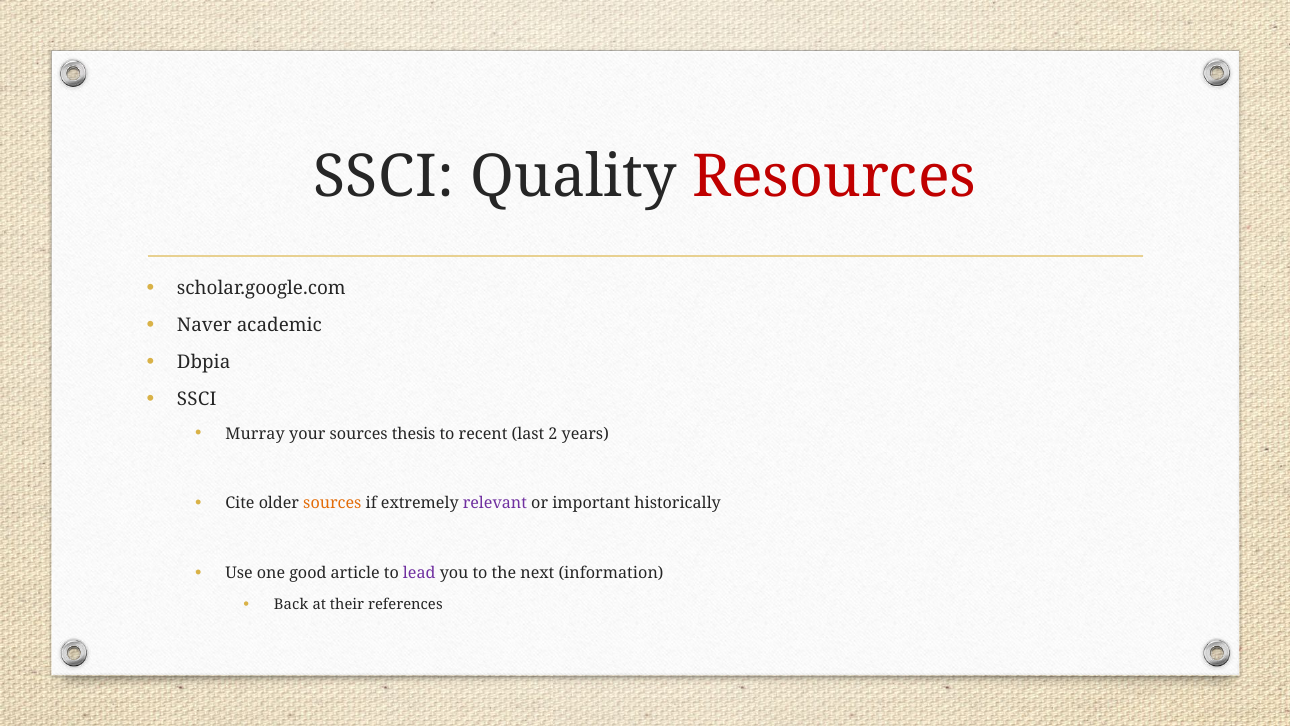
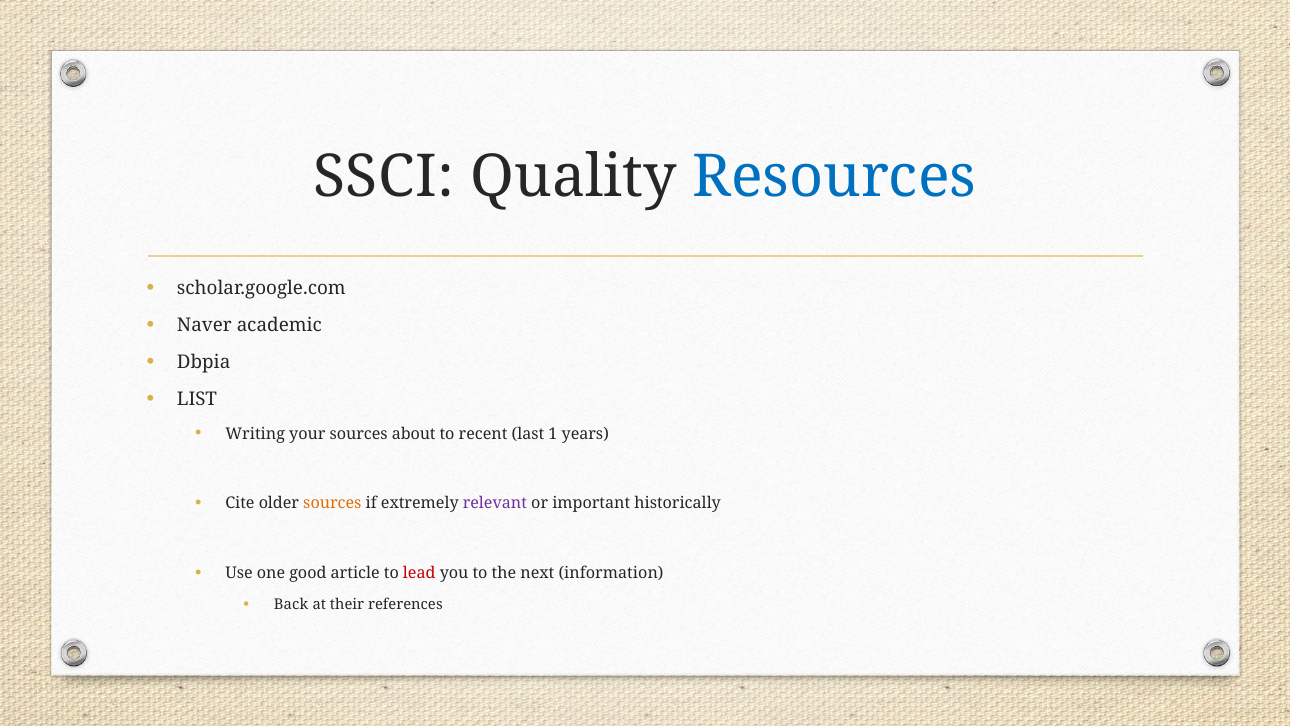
Resources colour: red -> blue (834, 177)
SSCI: SSCI -> LIST (197, 399)
Murray: Murray -> Writing (255, 434)
thesis: thesis -> about (414, 434)
2: 2 -> 1 (553, 434)
lead colour: purple -> red (419, 573)
